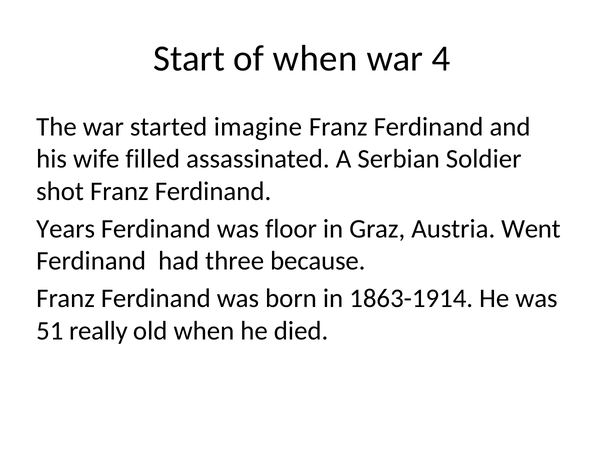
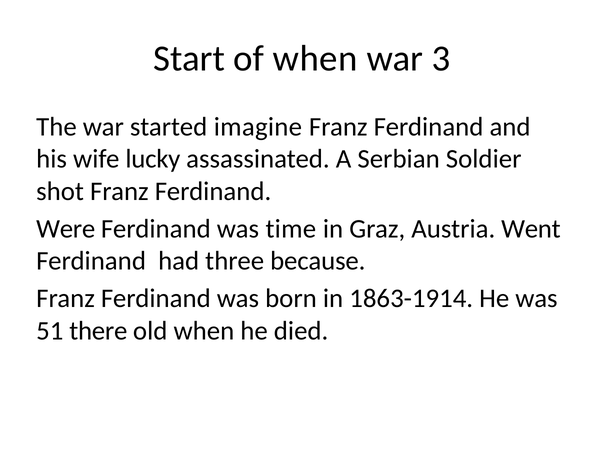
4: 4 -> 3 (441, 58)
filled: filled -> lucky (153, 159)
Years: Years -> Were (66, 229)
floor: floor -> time (291, 229)
really: really -> there (98, 331)
